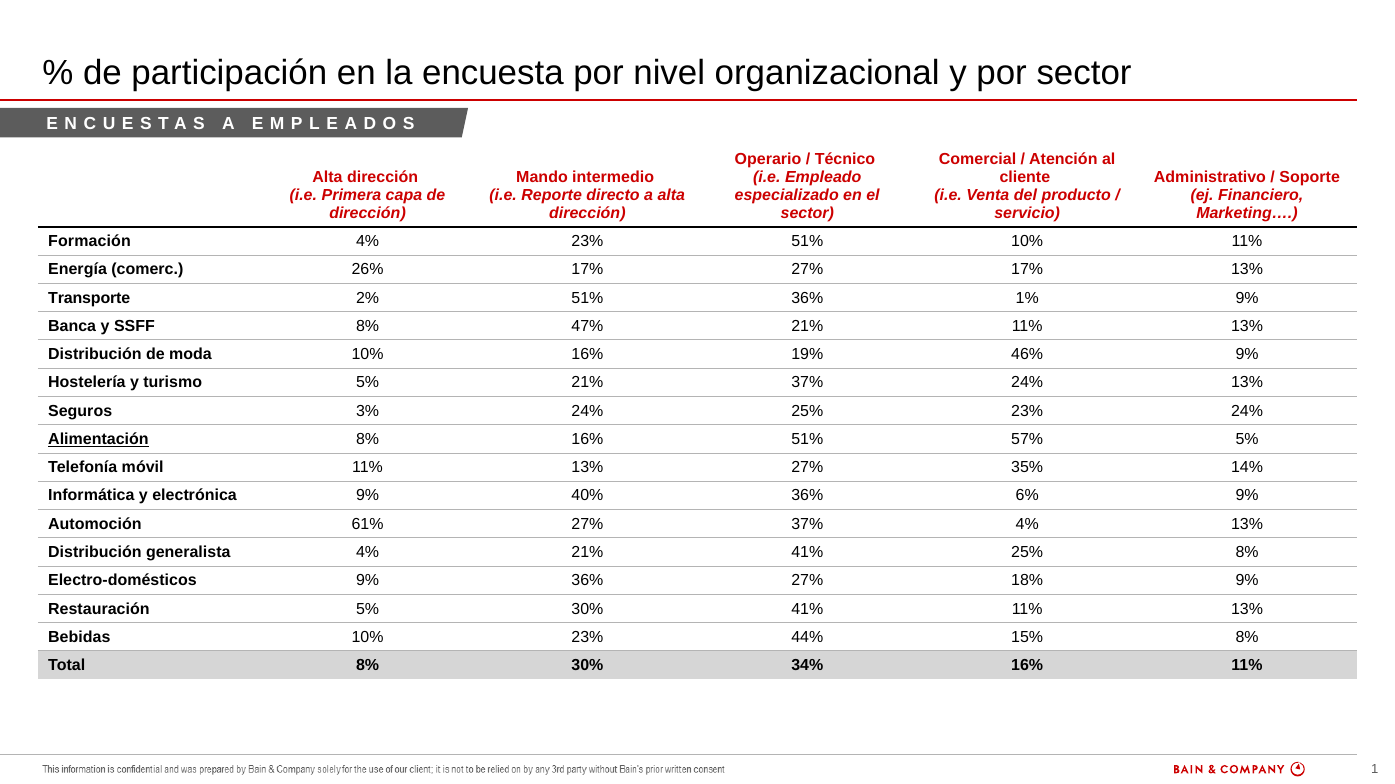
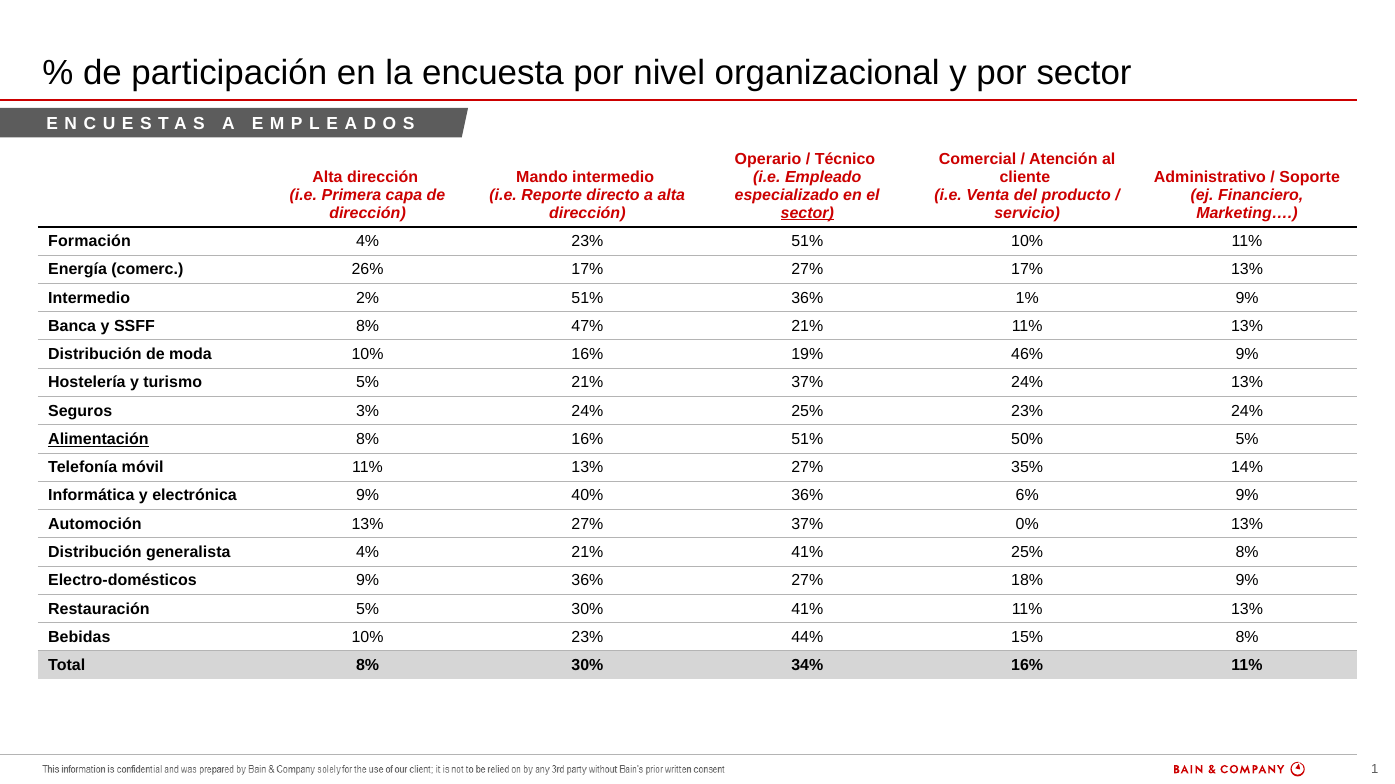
sector underline: none -> present (807, 213)
Transporte: Transporte -> Intermedio (89, 298)
57%: 57% -> 50% (1027, 440)
Automoción 61%: 61% -> 13% (368, 524)
37% 4%: 4% -> 0% (1027, 524)
